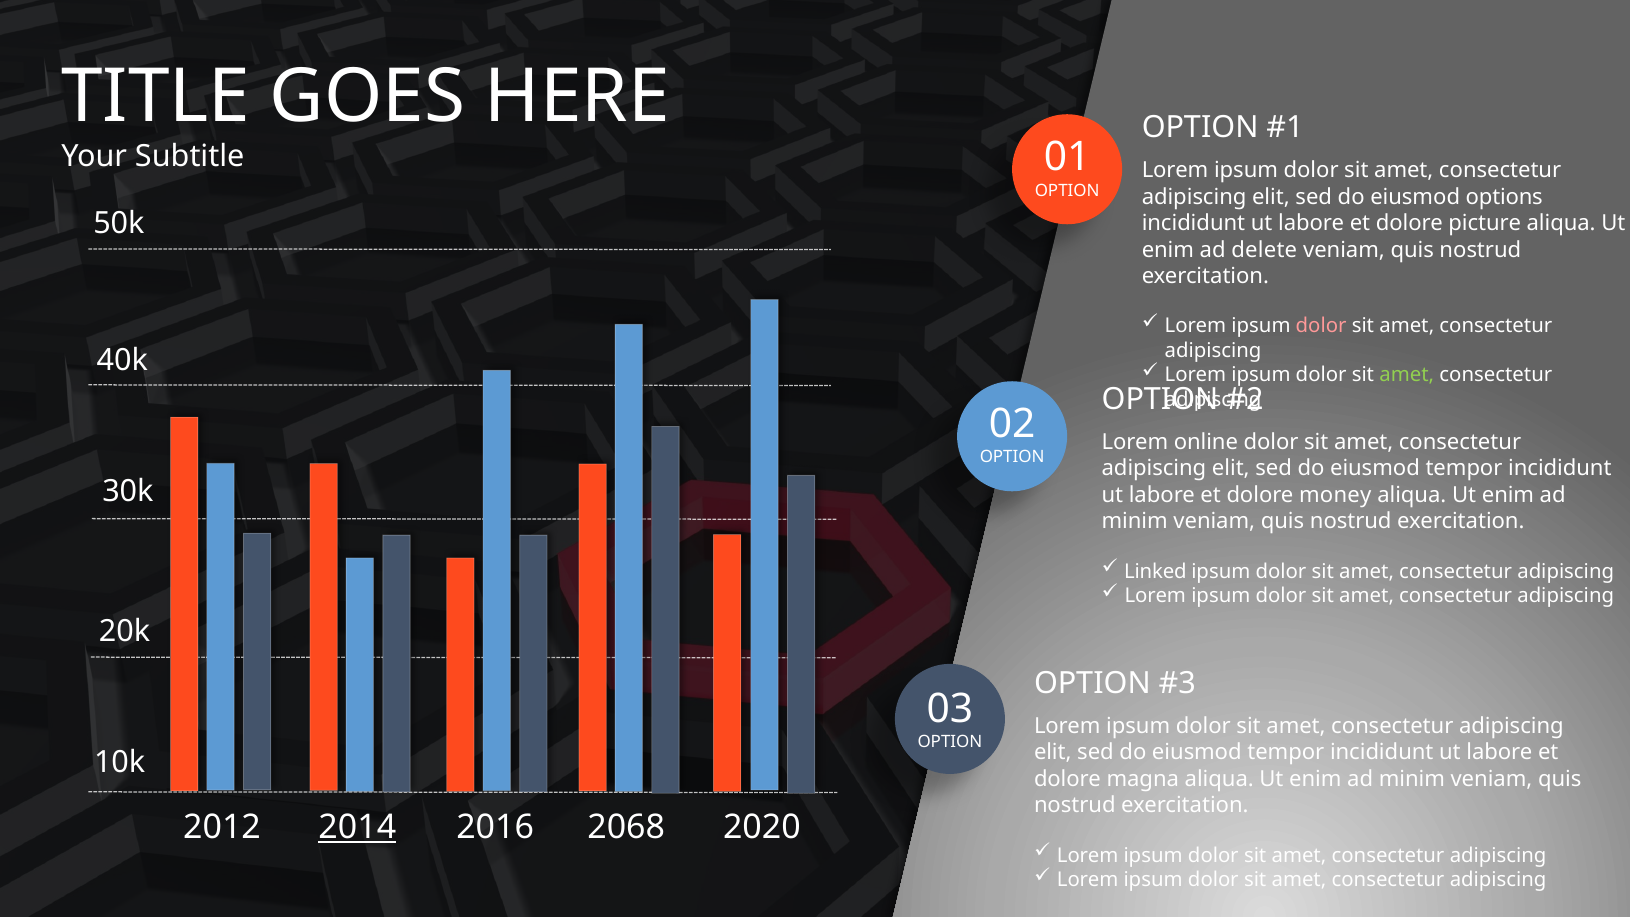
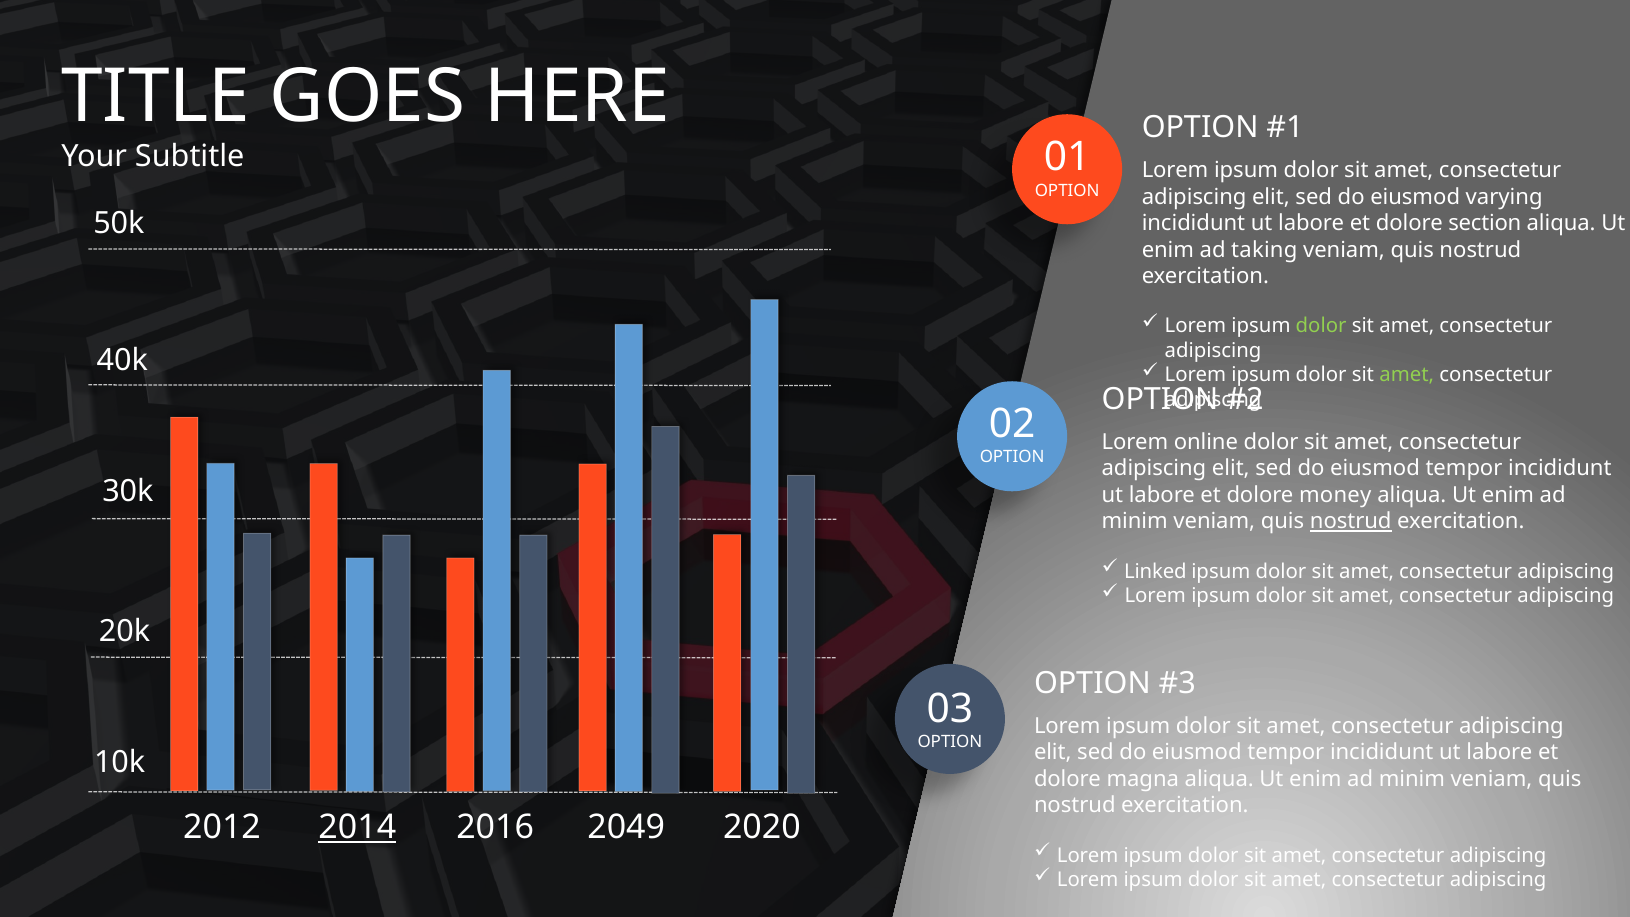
options: options -> varying (1504, 197)
picture: picture -> section (1485, 223)
delete: delete -> taking (1264, 250)
dolor colour: pink -> light green (1321, 326)
nostrud underline: none -> present (1351, 522)
2068: 2068 -> 2049 (626, 827)
